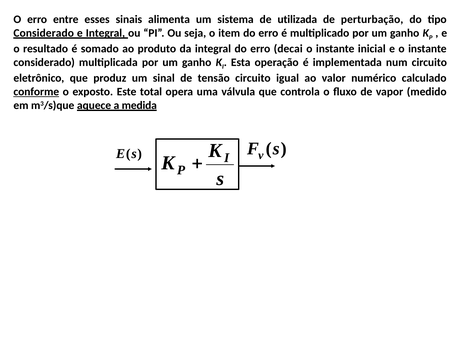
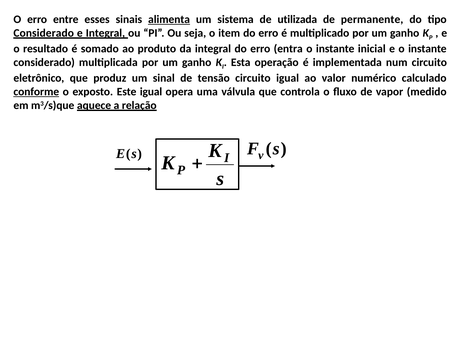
alimenta underline: none -> present (169, 19)
perturbação: perturbação -> permanente (372, 19)
decai: decai -> entra (288, 49)
Este total: total -> igual (151, 92)
medida: medida -> relação (139, 105)
